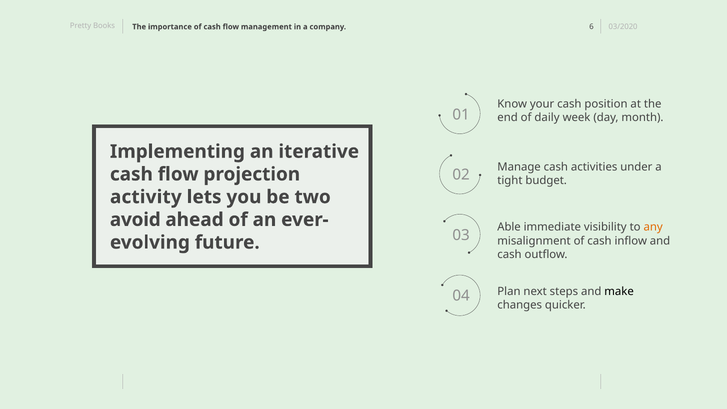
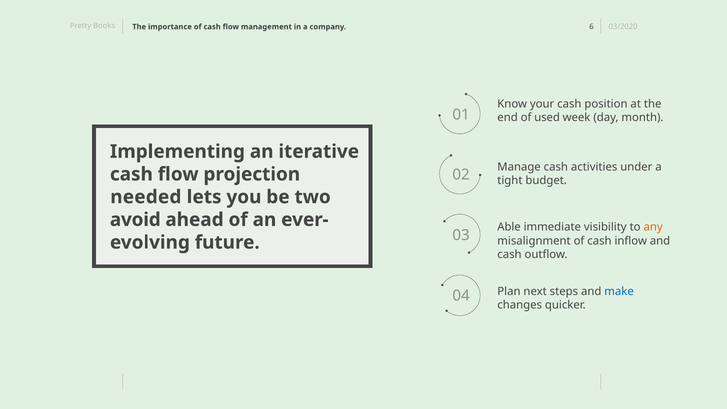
daily: daily -> used (547, 118)
activity: activity -> needed (146, 197)
make colour: black -> blue (619, 292)
